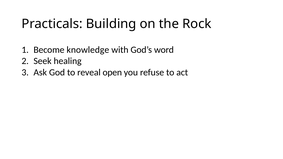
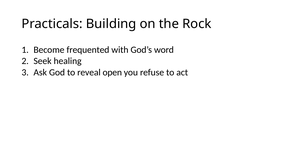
knowledge: knowledge -> frequented (88, 50)
